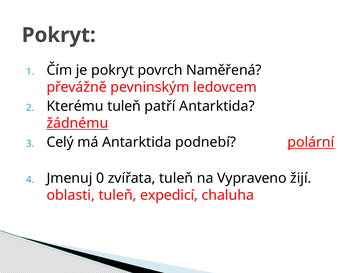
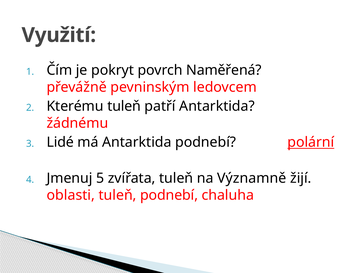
Pokryt: Pokryt -> Využití (59, 35)
žádnému underline: present -> none (77, 123)
Celý: Celý -> Lidé (60, 142)
0: 0 -> 5 (100, 178)
Vypraveno: Vypraveno -> Významně (252, 178)
tuleň expedicí: expedicí -> podnebí (169, 195)
